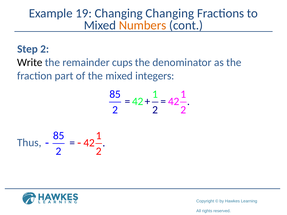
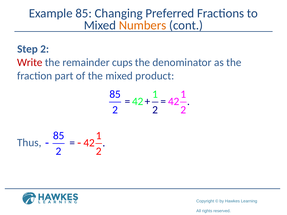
Example 19: 19 -> 85 (84, 13)
Changing Changing: Changing -> Preferred (170, 13)
Write colour: black -> red (30, 62)
integers: integers -> product (155, 76)
